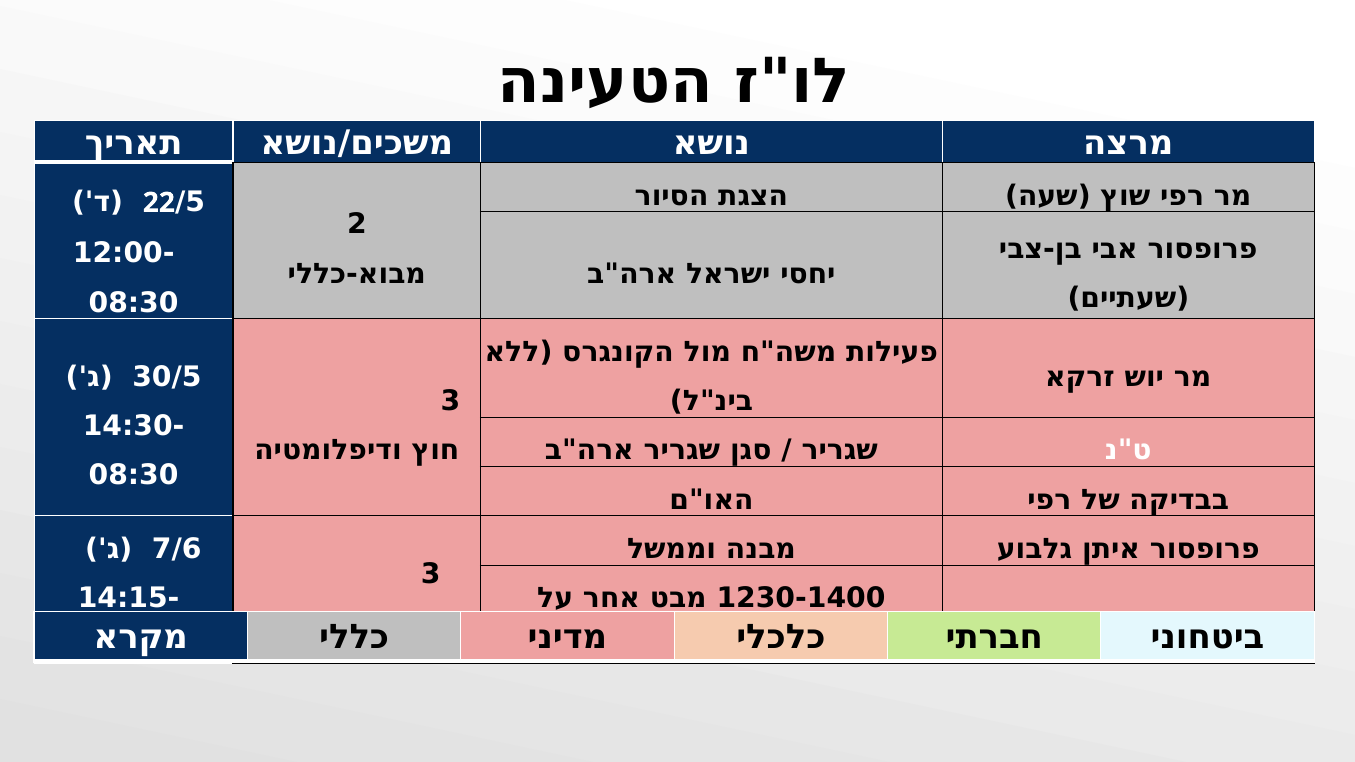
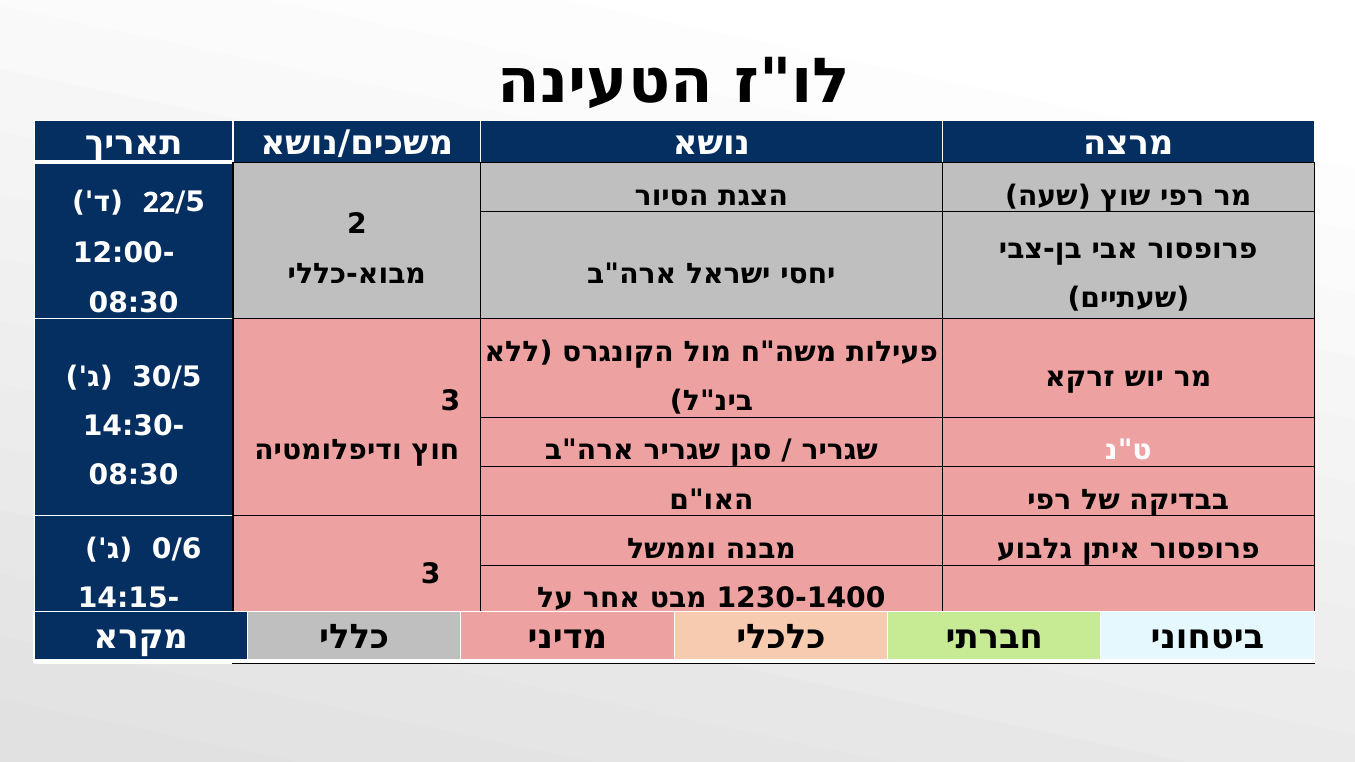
7/6: 7/6 -> 0/6 (177, 549)
